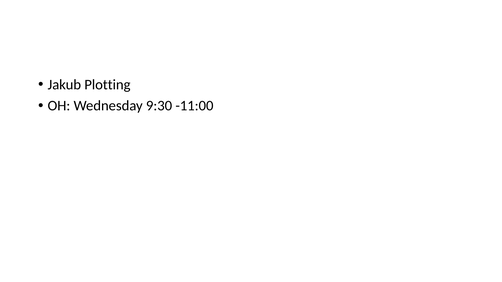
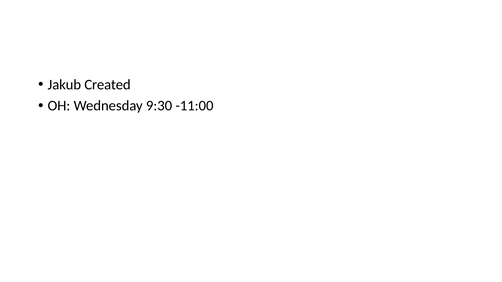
Plotting: Plotting -> Created (107, 85)
